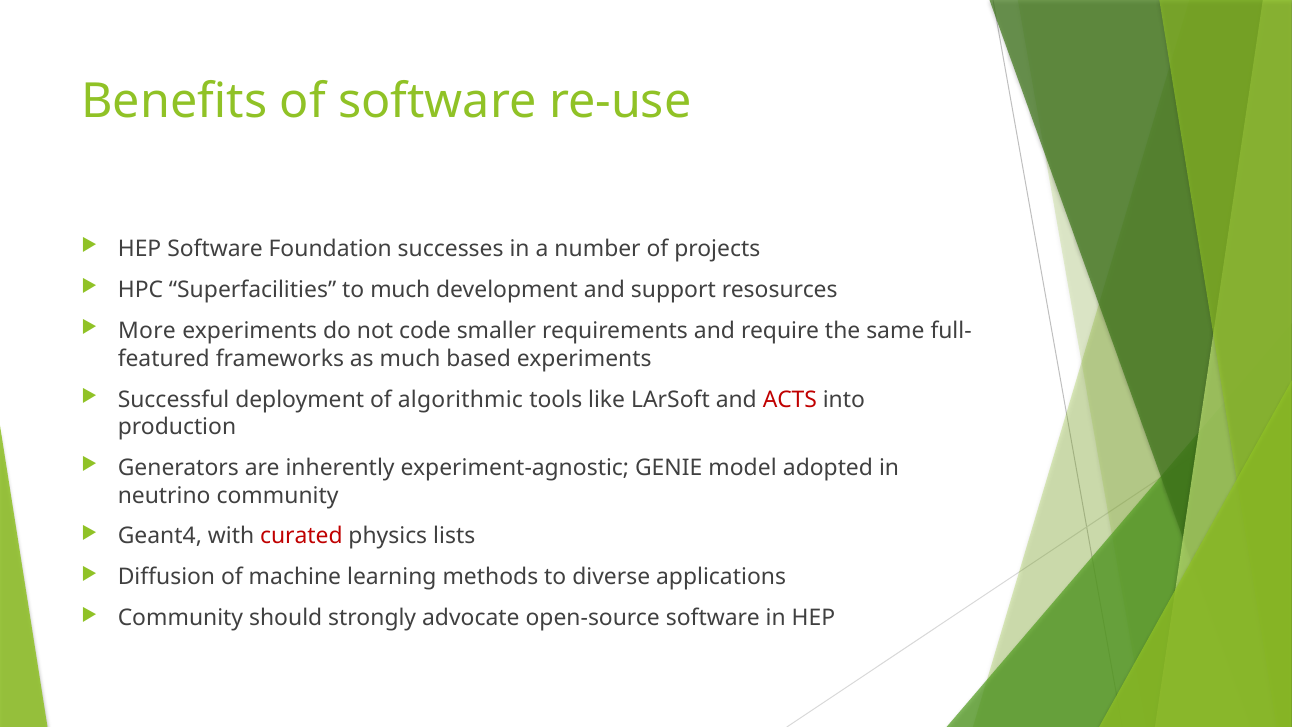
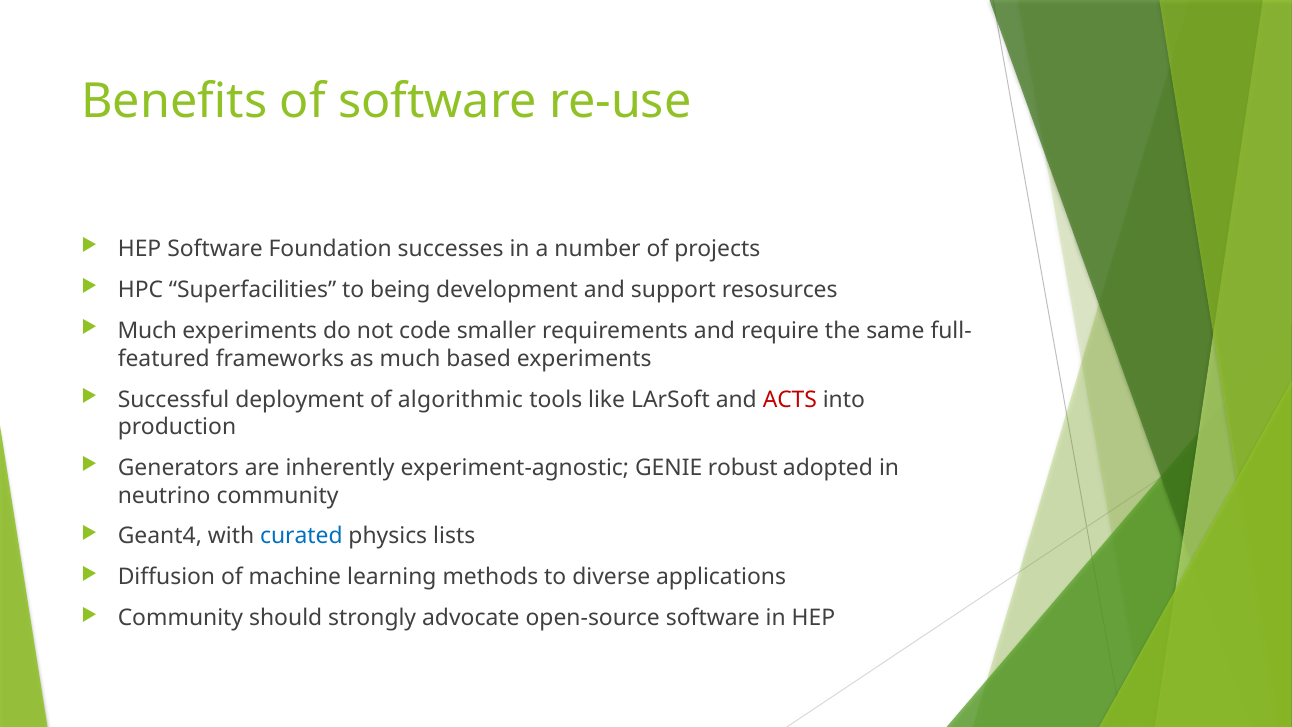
to much: much -> being (400, 290)
More: More -> Much (147, 331)
model: model -> robust (743, 468)
curated colour: red -> blue (301, 536)
